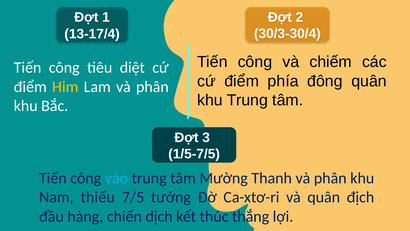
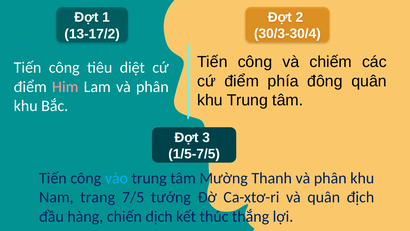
13-17/4: 13-17/4 -> 13-17/2 (92, 34)
Him colour: yellow -> pink (65, 87)
thiếu: thiếu -> trang (98, 197)
